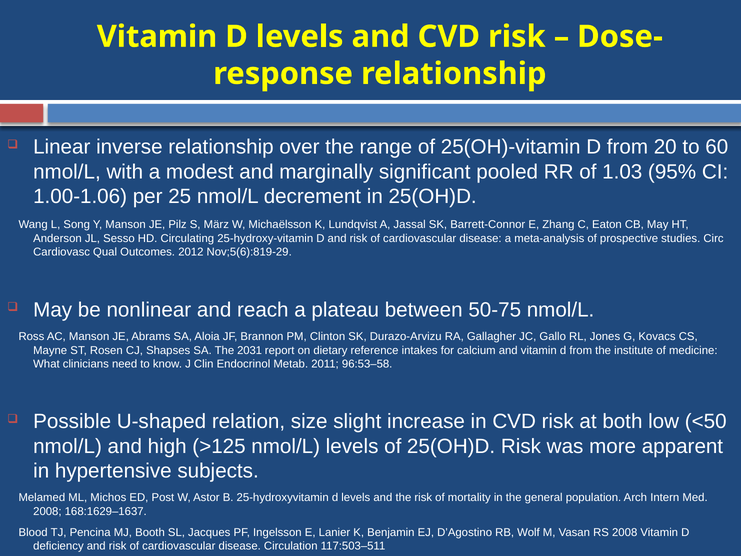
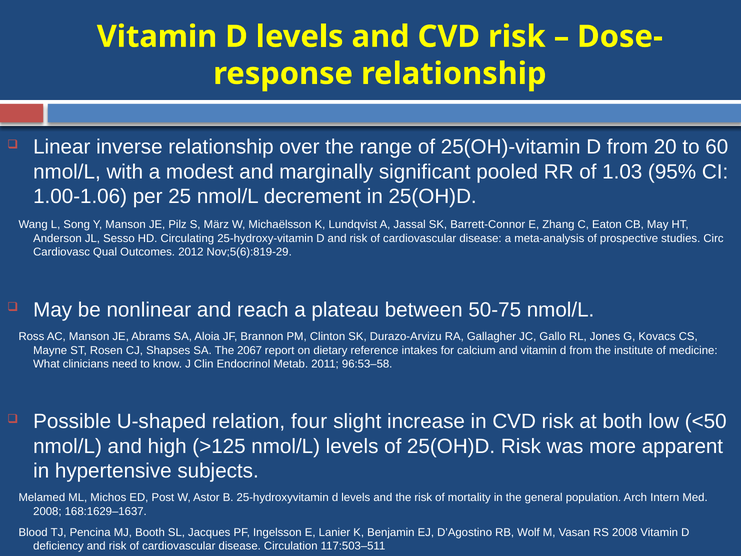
2031: 2031 -> 2067 (250, 350)
size: size -> four (309, 421)
